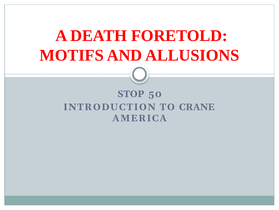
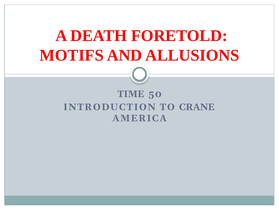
STOP: STOP -> TIME (131, 94)
